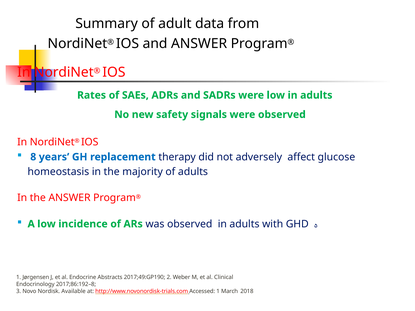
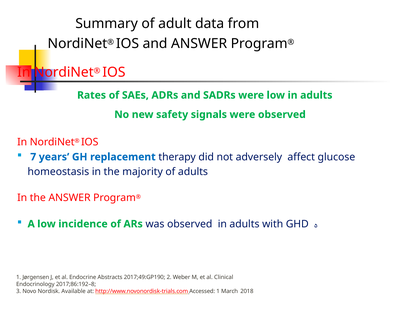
8: 8 -> 7 (33, 157)
